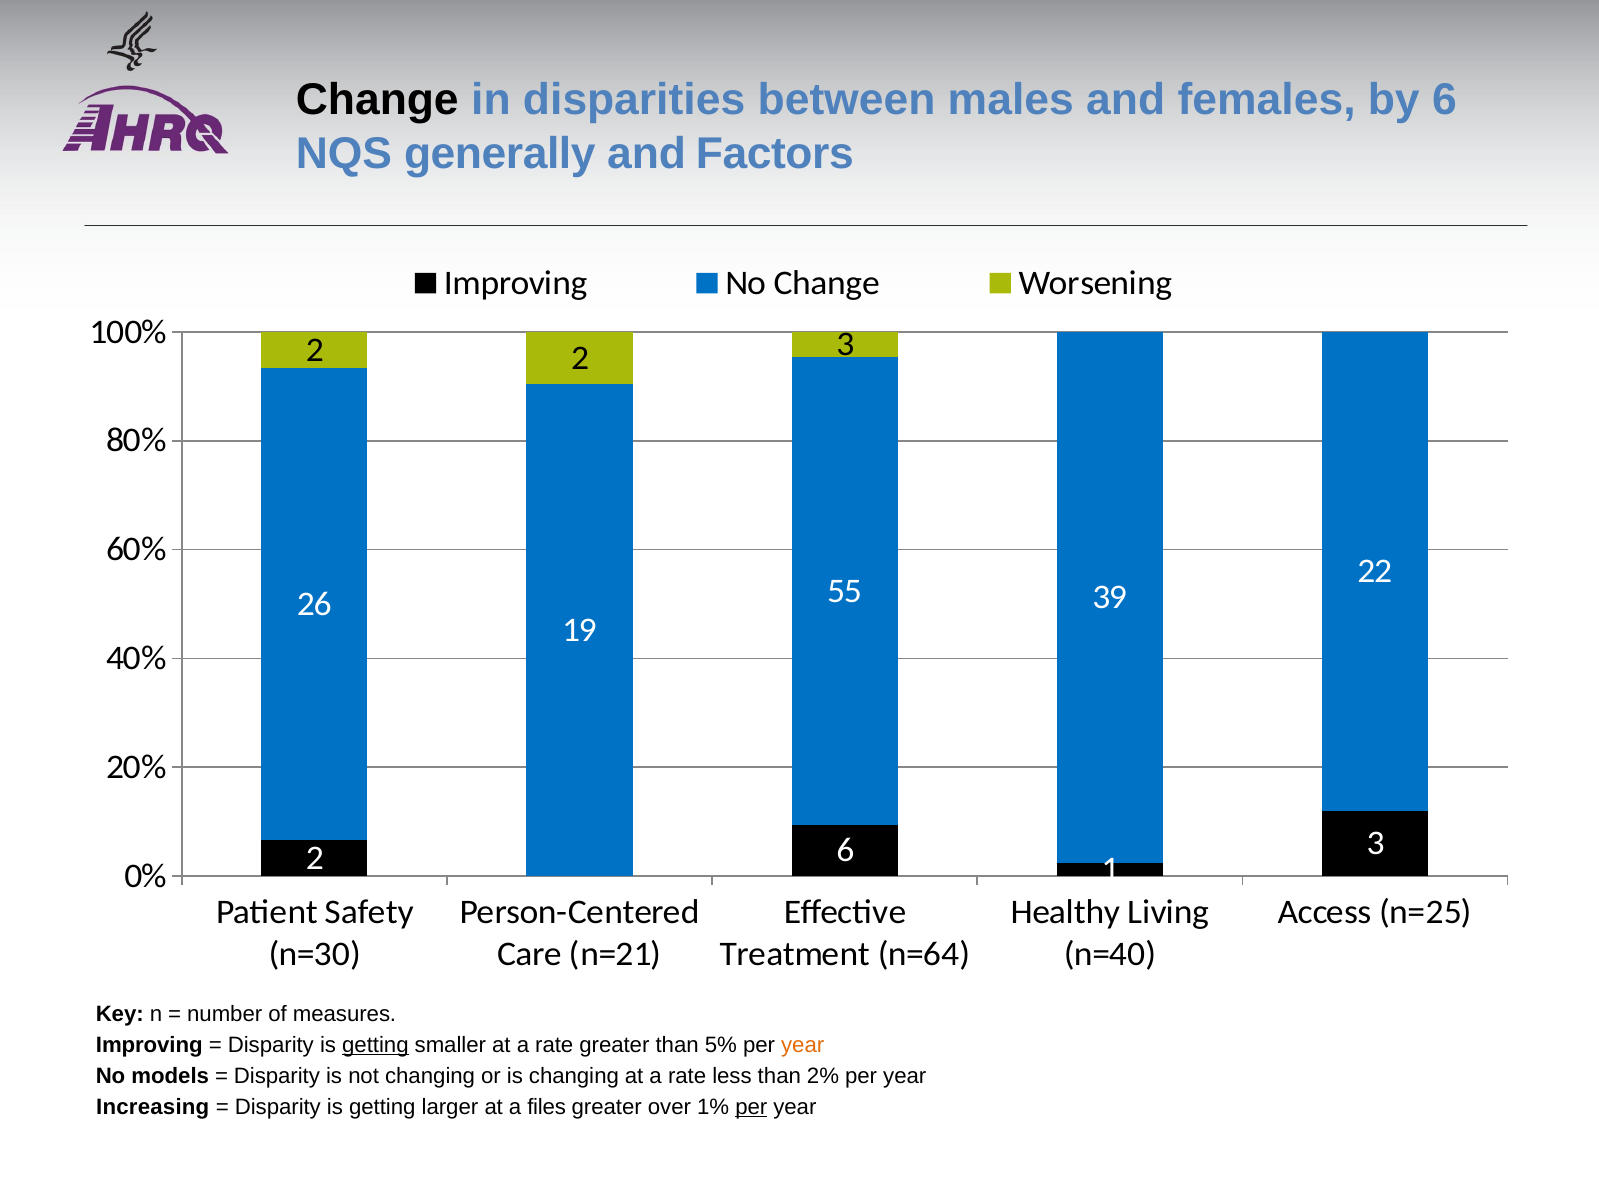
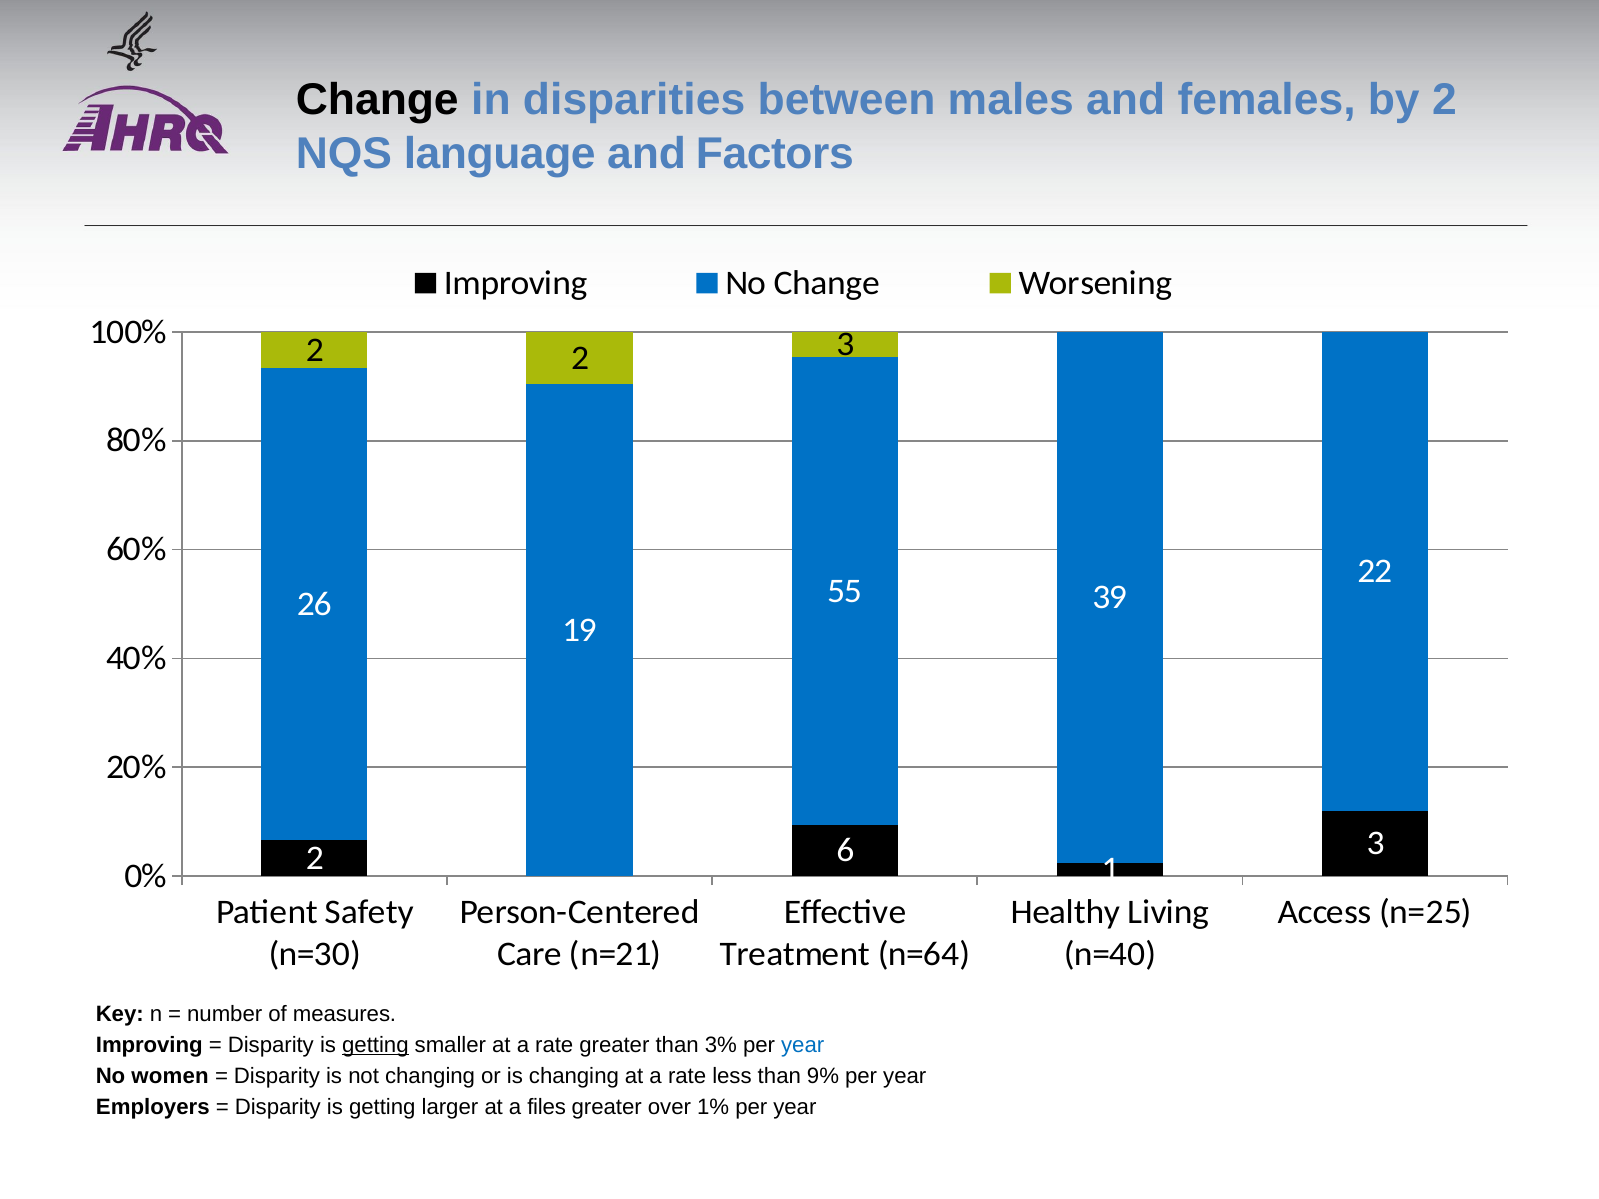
by 6: 6 -> 2 (1445, 100)
generally: generally -> language (500, 154)
5%: 5% -> 3% (721, 1045)
year colour: orange -> blue (803, 1045)
models: models -> women (170, 1076)
2%: 2% -> 9% (823, 1076)
Increasing: Increasing -> Employers (153, 1107)
per underline: present -> none (751, 1107)
